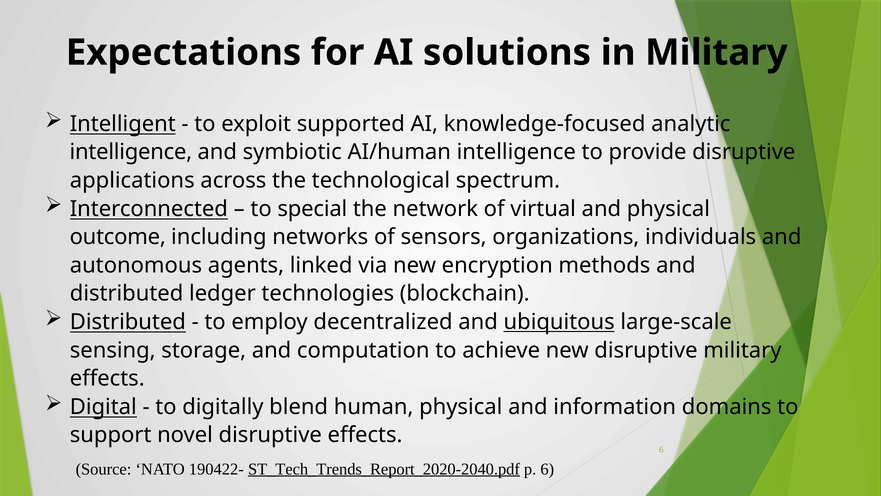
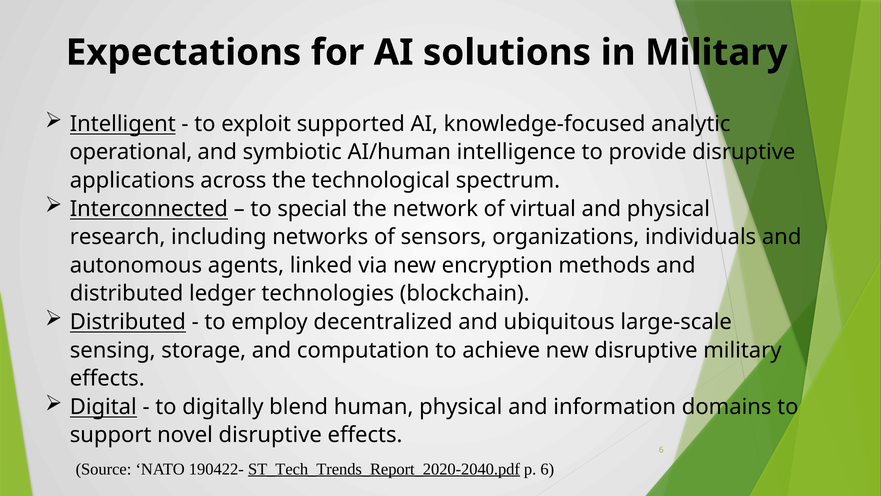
intelligence: intelligence -> operational (131, 152)
outcome: outcome -> research (118, 237)
ubiquitous underline: present -> none (559, 322)
